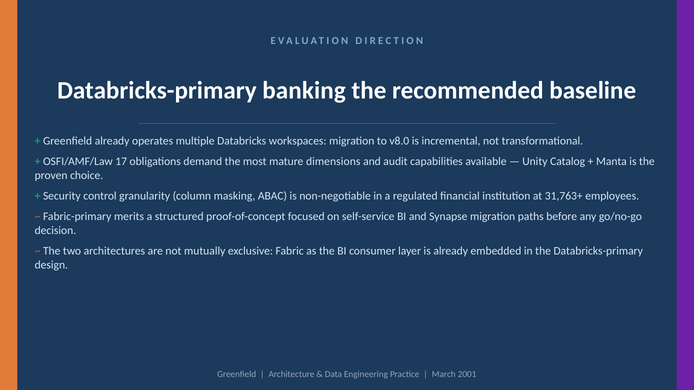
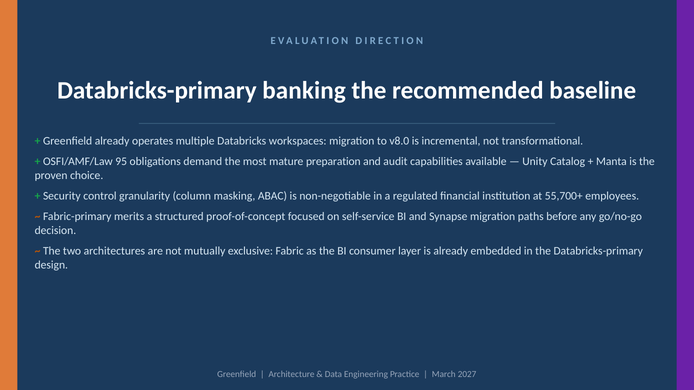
17: 17 -> 95 (121, 162)
dimensions: dimensions -> preparation (333, 162)
31,763+: 31,763+ -> 55,700+ (564, 196)
2001: 2001 -> 2027 (467, 375)
